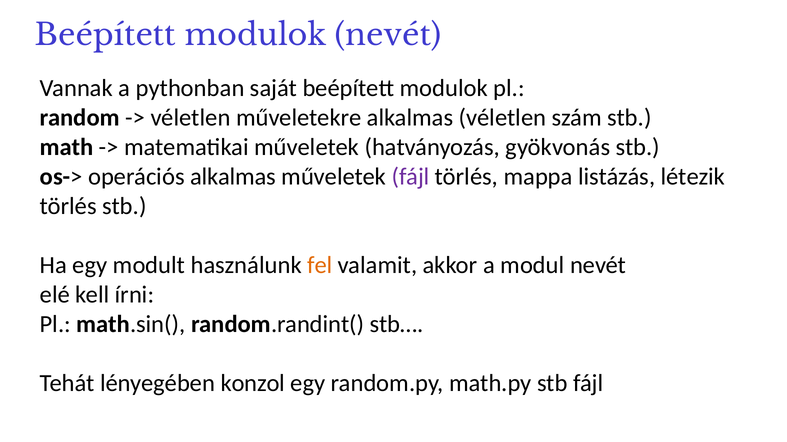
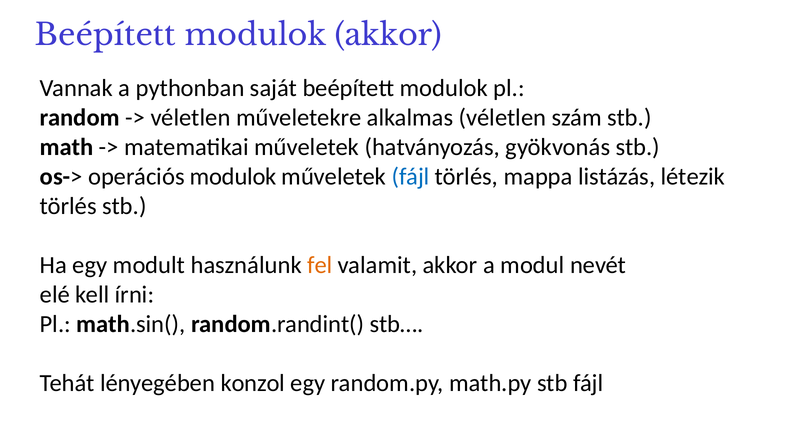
modulok nevét: nevét -> akkor (388, 35)
operációs alkalmas: alkalmas -> modulok (233, 177)
fájl colour: purple -> blue (411, 177)
